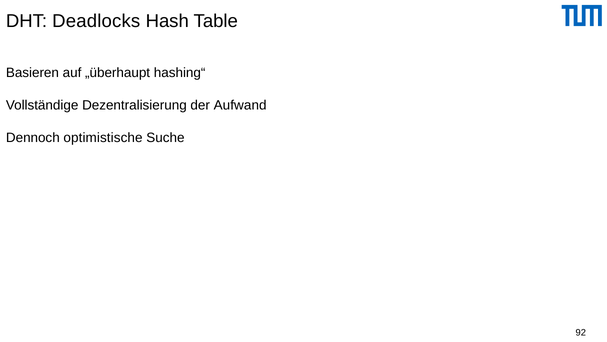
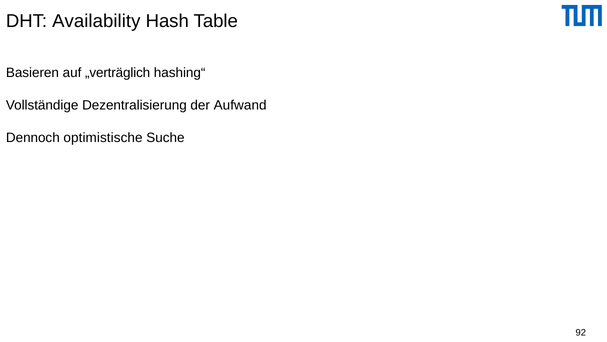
Deadlocks: Deadlocks -> Availability (96, 21)
„überhaupt: „überhaupt -> „verträglich (118, 73)
